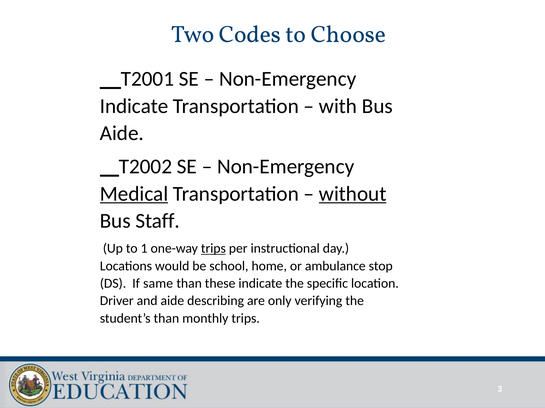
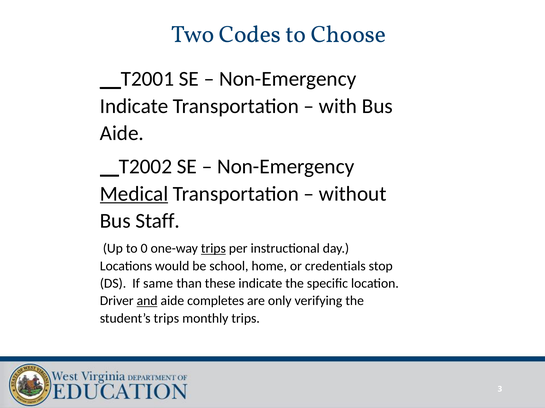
without underline: present -> none (353, 194)
1: 1 -> 0 (144, 249)
ambulance: ambulance -> credentials (335, 266)
and underline: none -> present (147, 301)
describing: describing -> completes (216, 301)
student’s than: than -> trips (166, 319)
